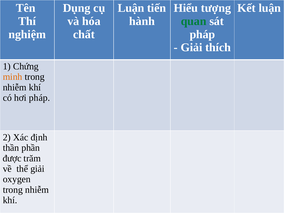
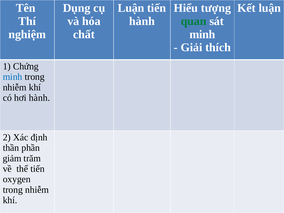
pháp: pháp -> minh (202, 34)
minh colour: orange -> blue (13, 77)
hơi pháp: pháp -> hành (40, 98)
được: được -> giảm (12, 158)
thể giải: giải -> tiến (38, 169)
